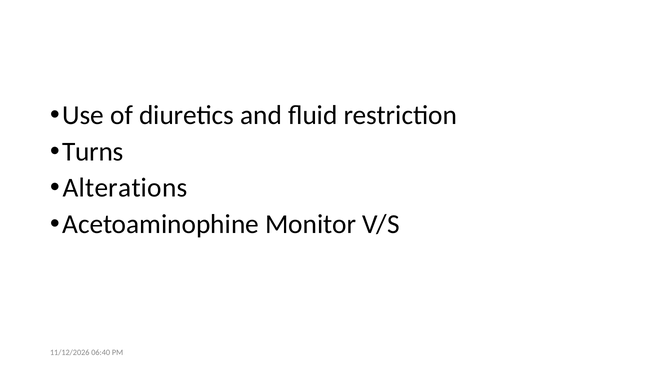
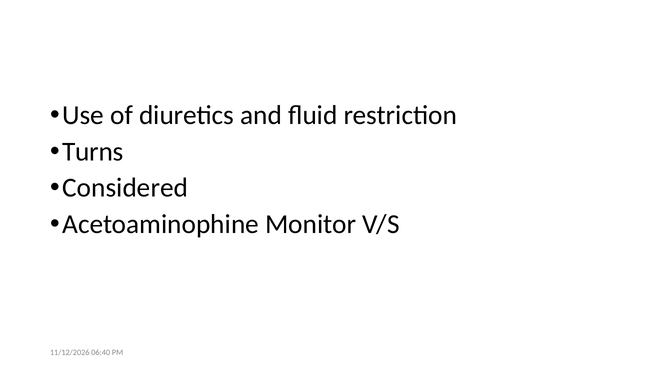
Alterations: Alterations -> Considered (125, 188)
